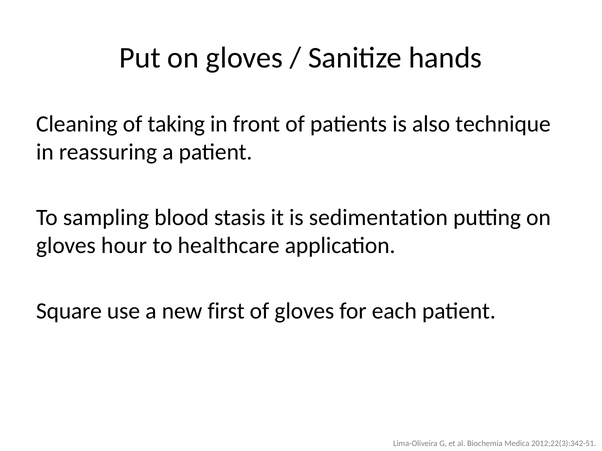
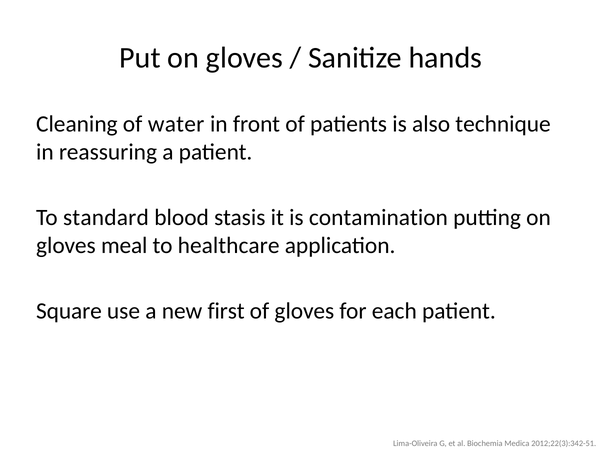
taking: taking -> water (176, 124)
sampling: sampling -> standard (106, 218)
sedimentation: sedimentation -> contamination (378, 218)
hour: hour -> meal (124, 246)
